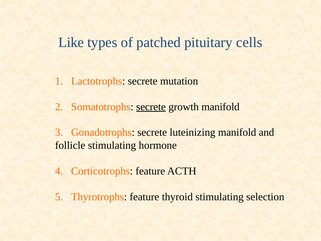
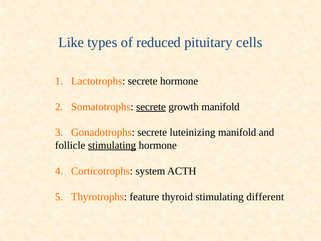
patched: patched -> reduced (159, 42)
secrete mutation: mutation -> hormone (179, 81)
stimulating underline: none -> present (112, 145)
Corticotrophs feature: feature -> system (150, 171)
selection: selection -> different (265, 197)
